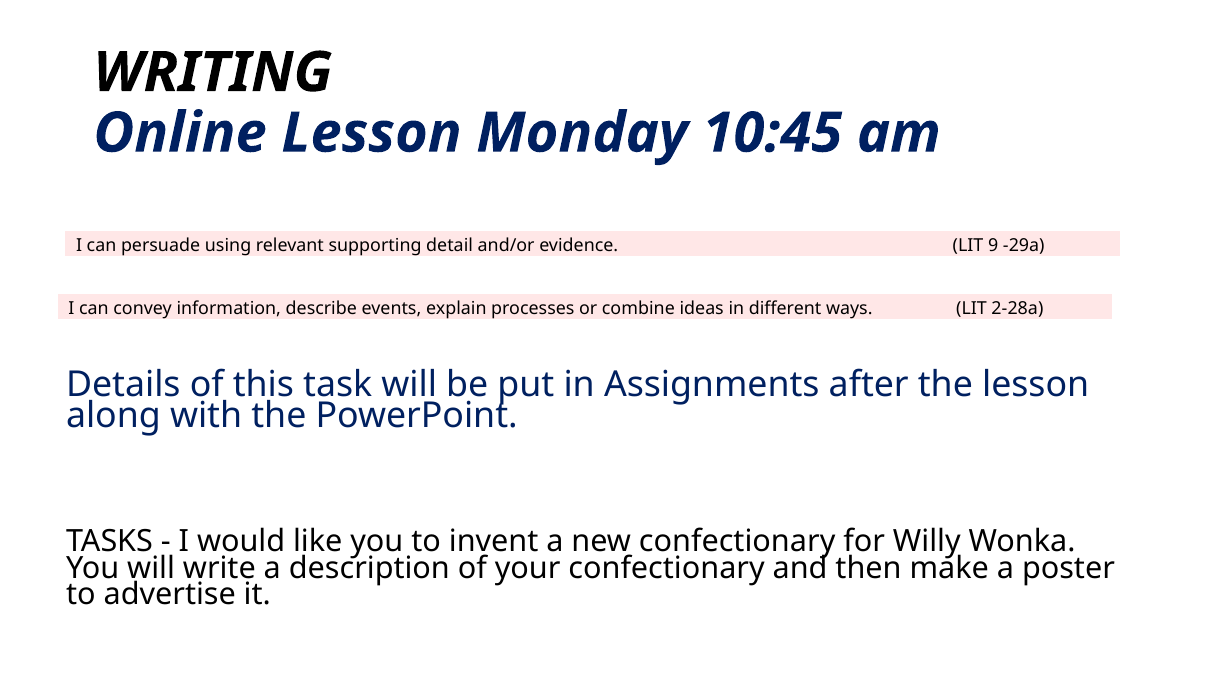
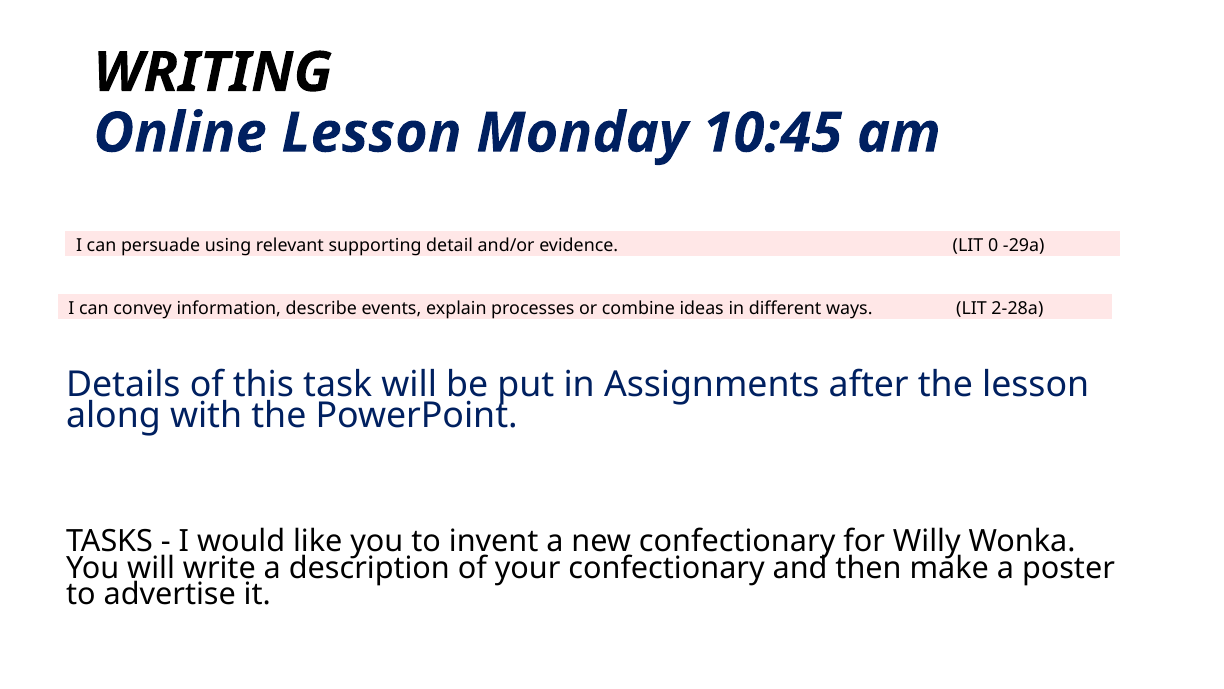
9: 9 -> 0 (993, 245)
